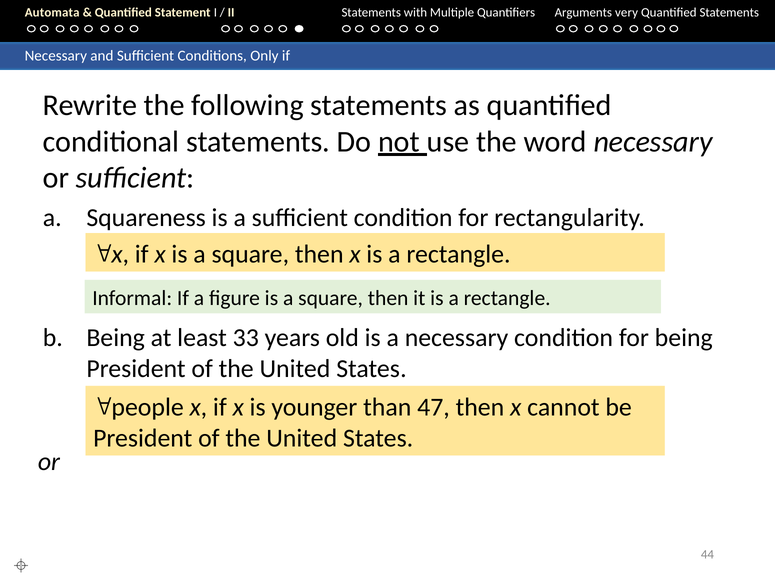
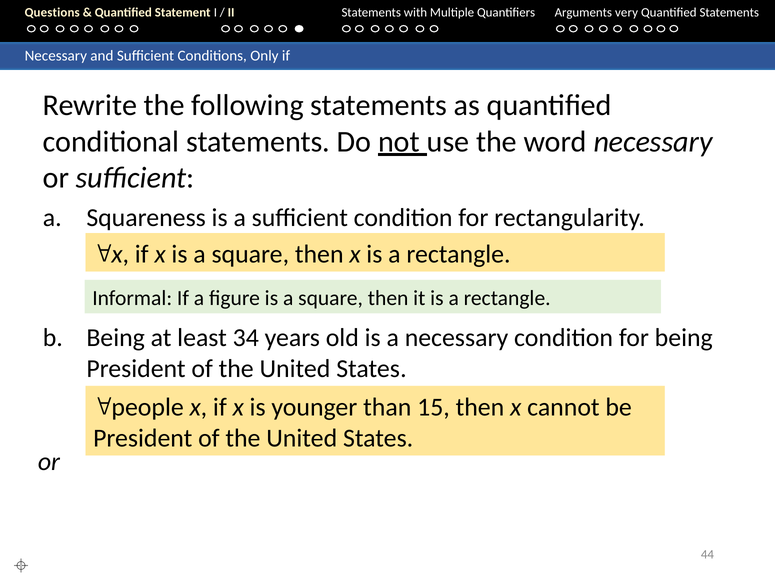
Automata: Automata -> Questions (52, 12)
33: 33 -> 34 (246, 338)
47: 47 -> 15 (433, 407)
